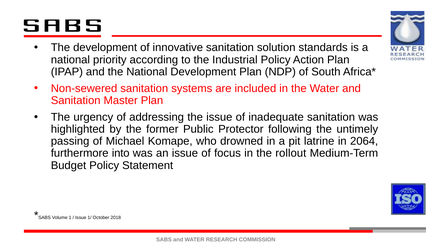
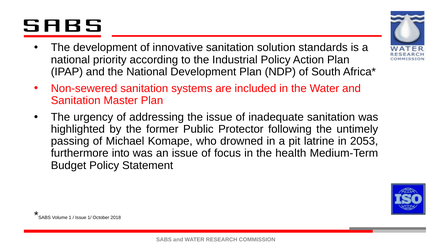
2064: 2064 -> 2053 (364, 141)
rollout: rollout -> health (291, 154)
